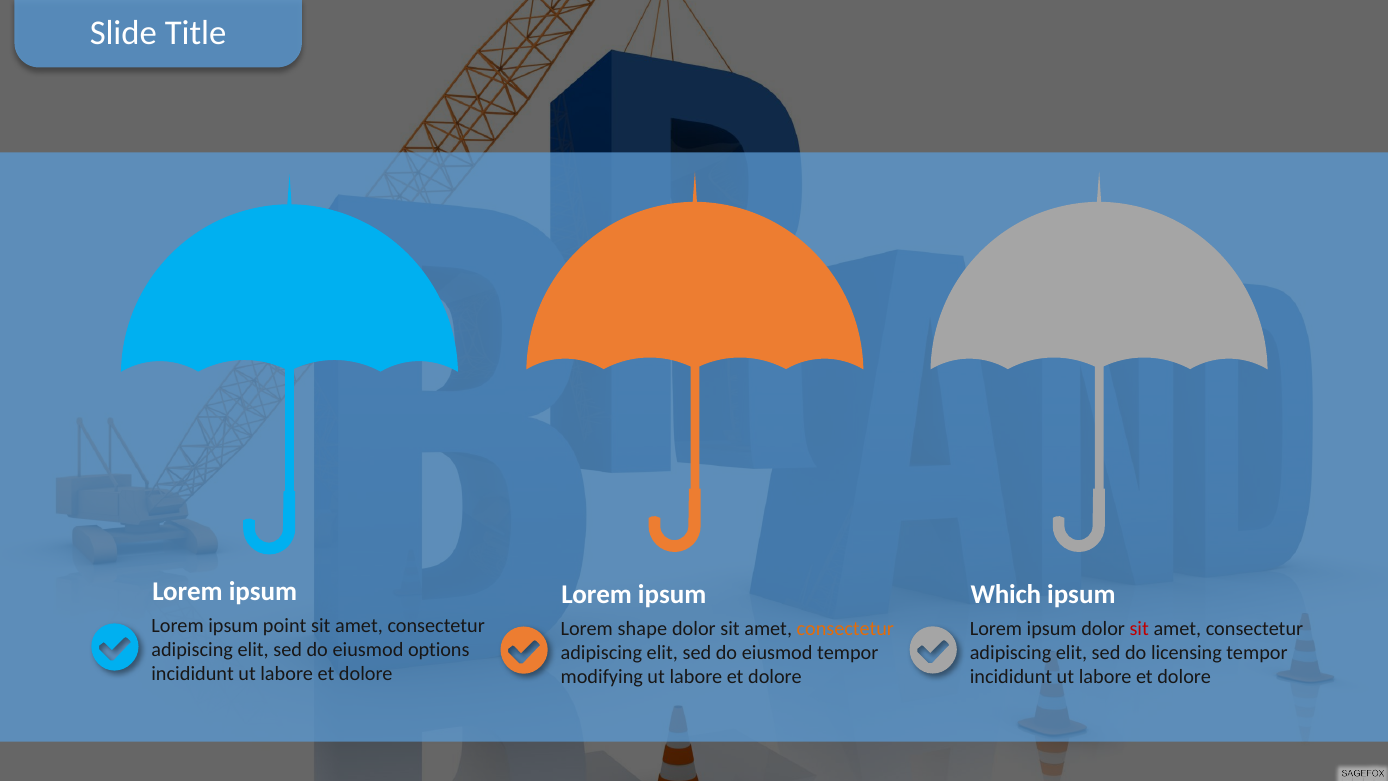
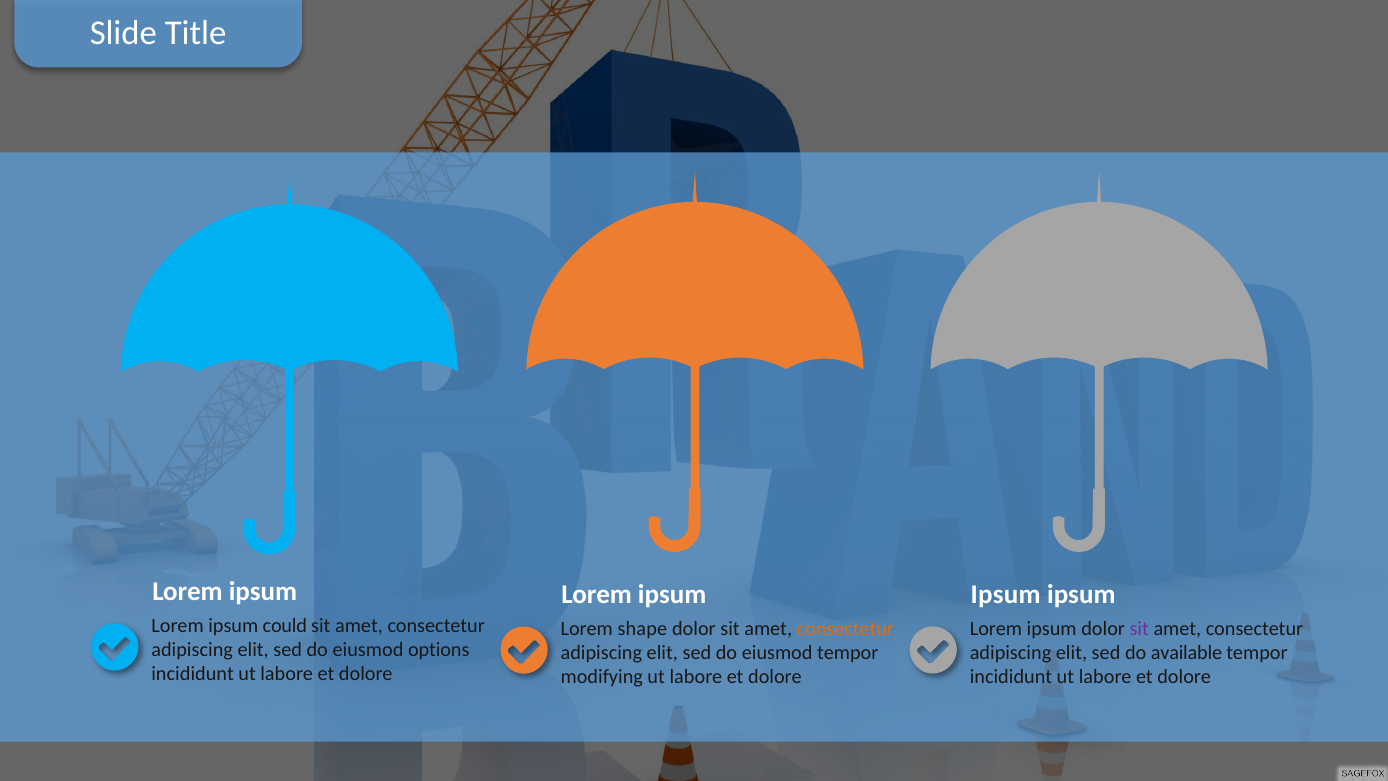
Which: Which -> Ipsum (1006, 594)
point: point -> could (285, 625)
sit colour: red -> purple (1139, 628)
licensing: licensing -> available (1186, 653)
